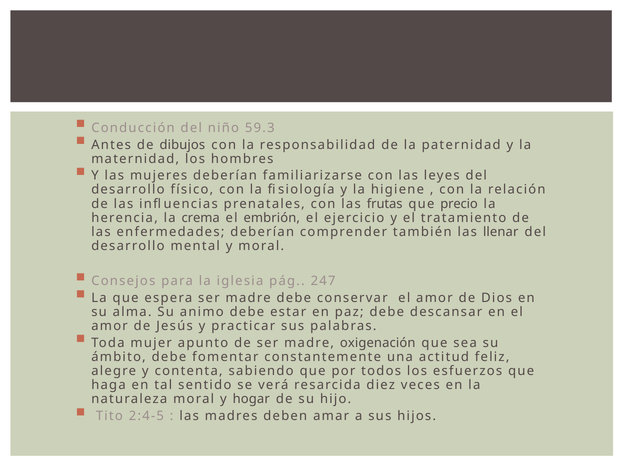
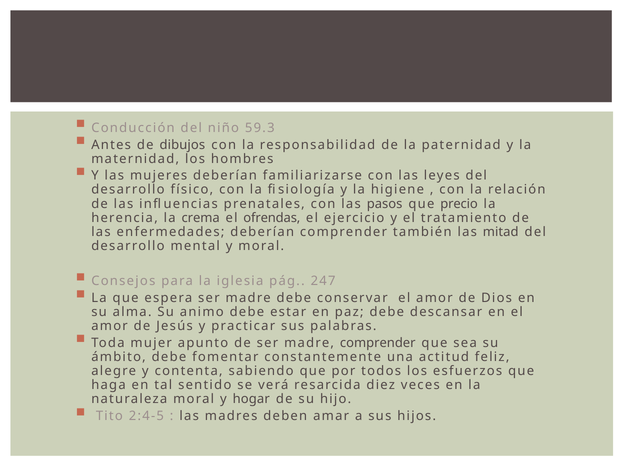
frutas: frutas -> pasos (385, 204)
embrión: embrión -> ofrendas (272, 218)
llenar: llenar -> mitad (501, 232)
madre oxigenación: oxigenación -> comprender (378, 343)
